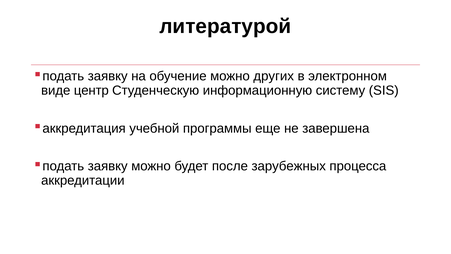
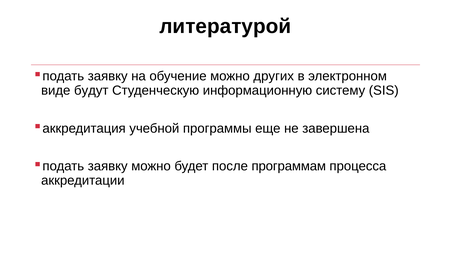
центр: центр -> будут (91, 90)
зарубежных: зарубежных -> программам (289, 166)
